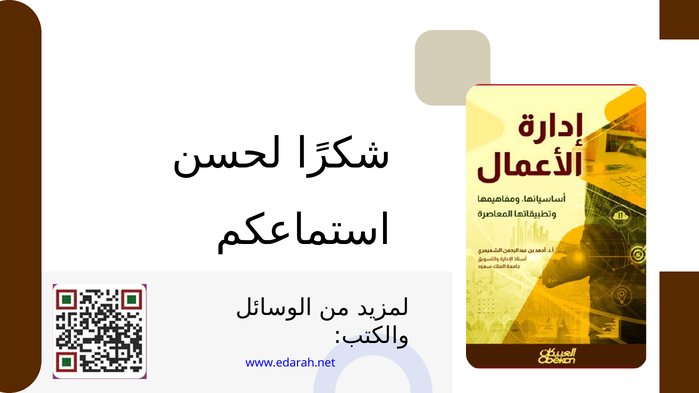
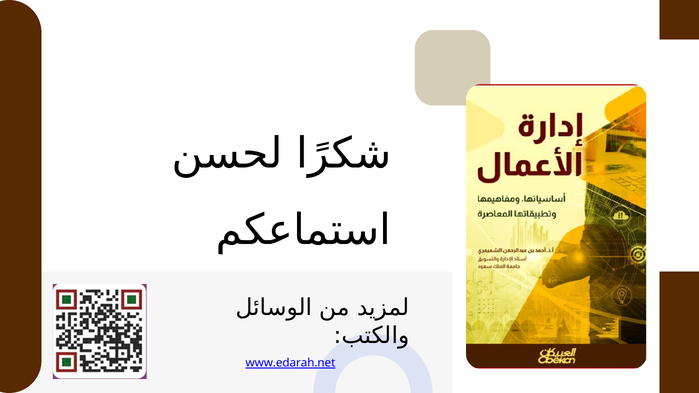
www.edarah.net underline: none -> present (290, 363)
